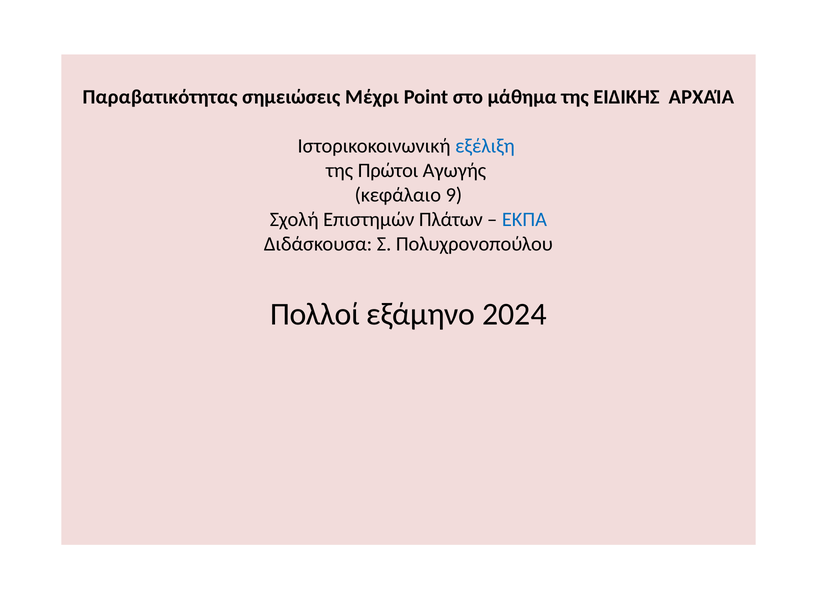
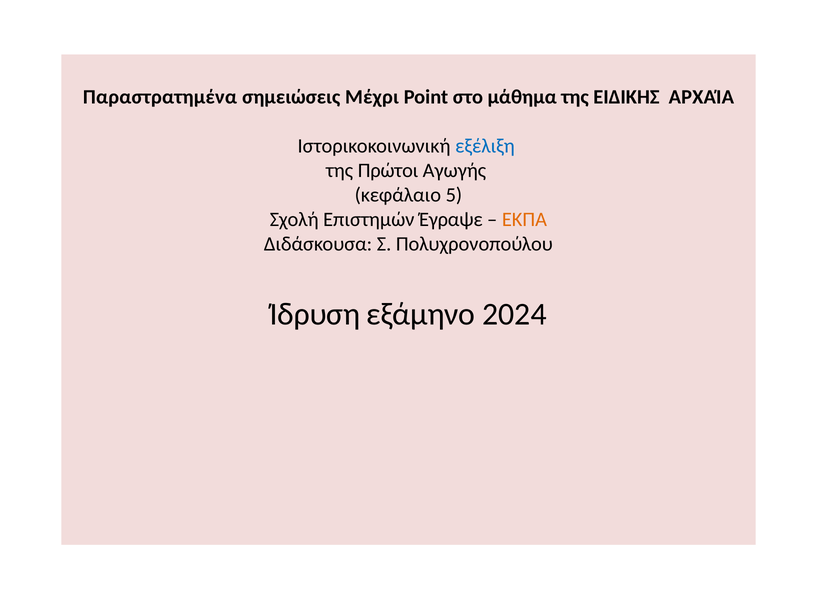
Παραβατικότητας: Παραβατικότητας -> Παραστρατημένα (160, 97)
9: 9 -> 5 (454, 195)
Πλάτων: Πλάτων -> Έγραψε (451, 219)
ΕΚΠΑ colour: blue -> orange (524, 219)
Πολλοί: Πολλοί -> Ίδρυση (315, 314)
